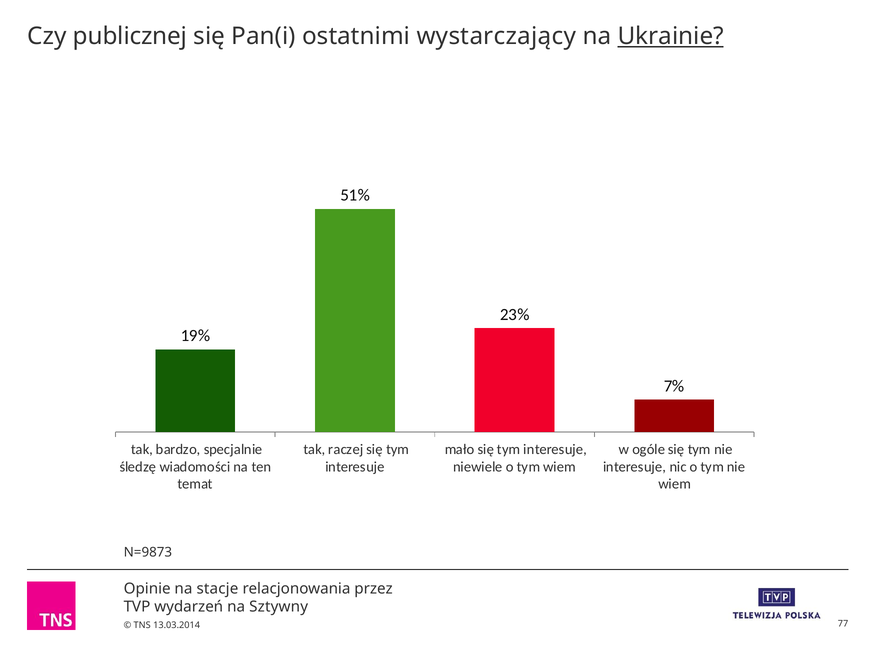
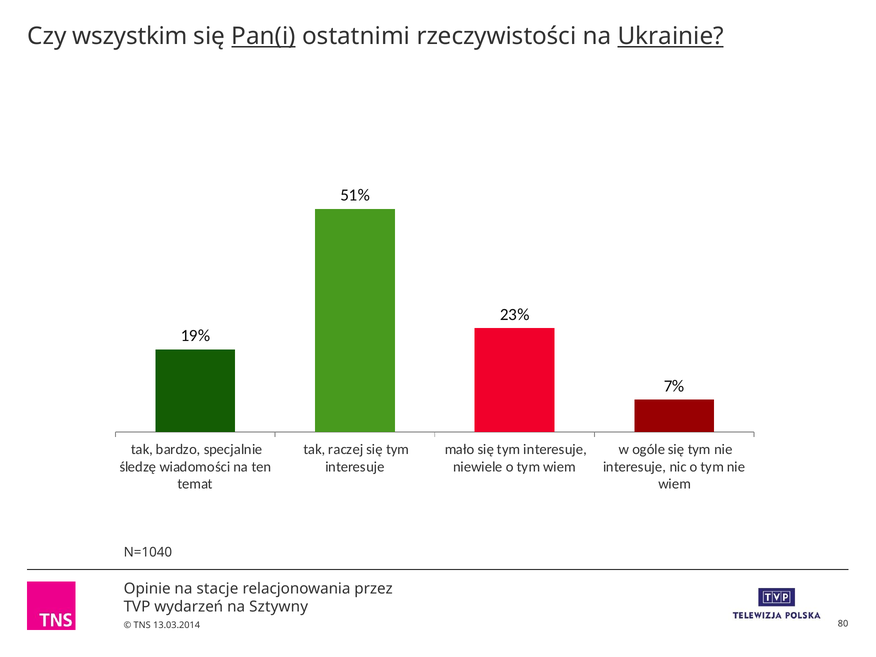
publicznej: publicznej -> wszystkim (130, 36)
Pan(i underline: none -> present (264, 36)
wystarczający: wystarczający -> rzeczywistości (496, 36)
N=9873: N=9873 -> N=1040 (148, 553)
77: 77 -> 80 (843, 624)
